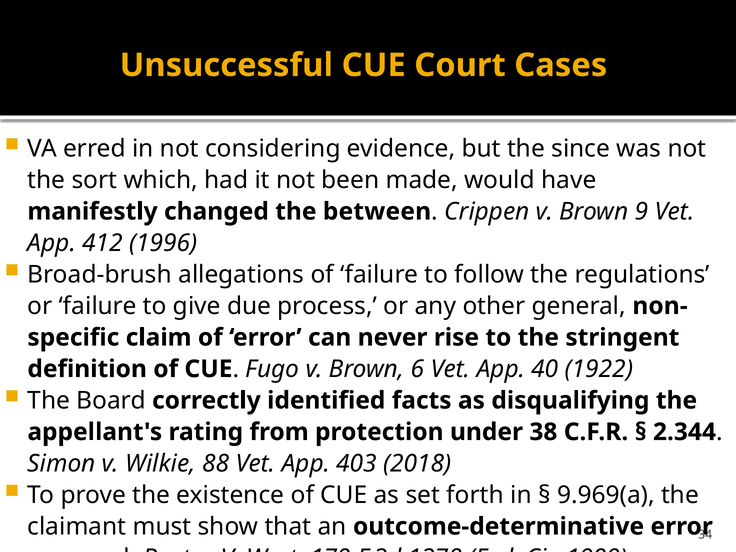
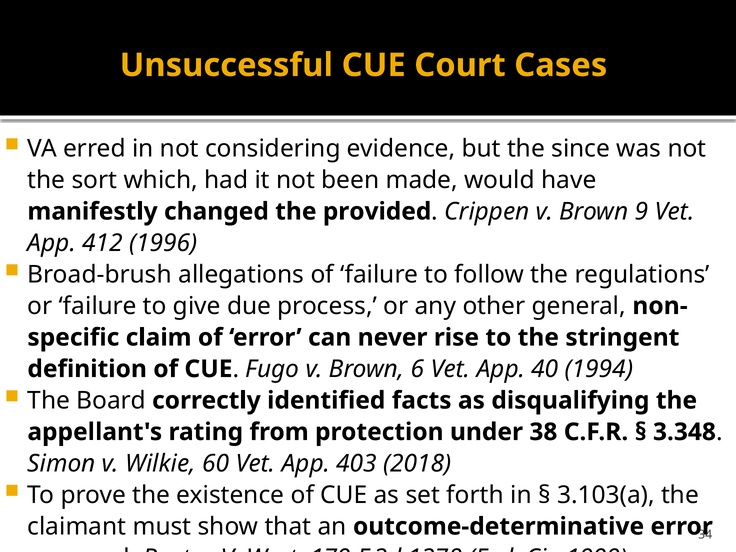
between: between -> provided (377, 212)
1922: 1922 -> 1994 (599, 369)
2.344: 2.344 -> 3.348 (684, 432)
88: 88 -> 60 (216, 463)
9.969(a: 9.969(a -> 3.103(a (606, 495)
